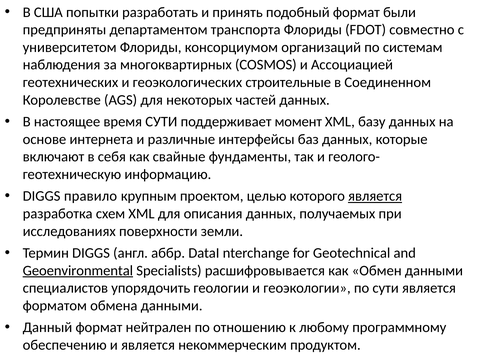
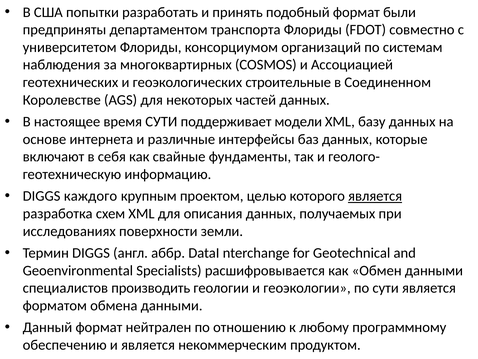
момент: момент -> модели (298, 122)
правило: правило -> каждого (91, 196)
Geoenvironmental underline: present -> none (78, 270)
упорядочить: упорядочить -> производить (151, 288)
